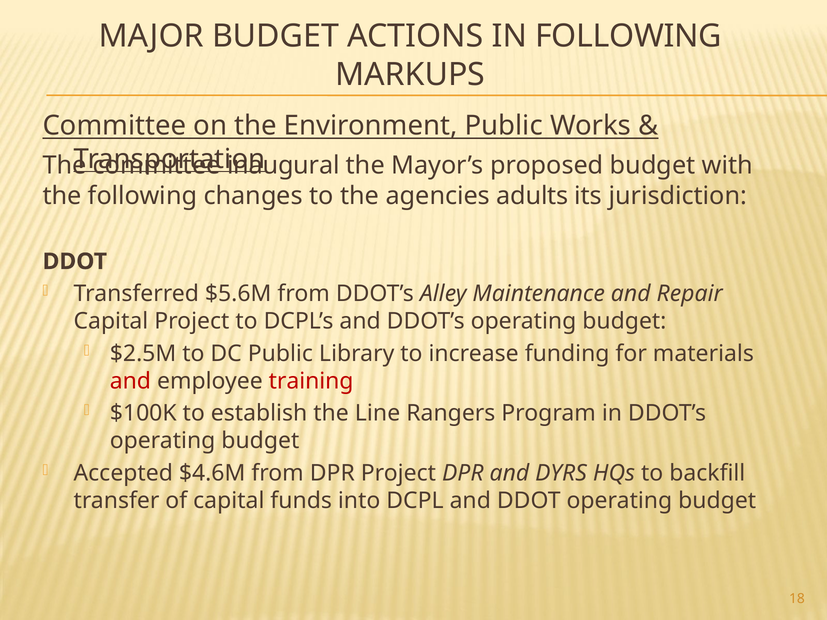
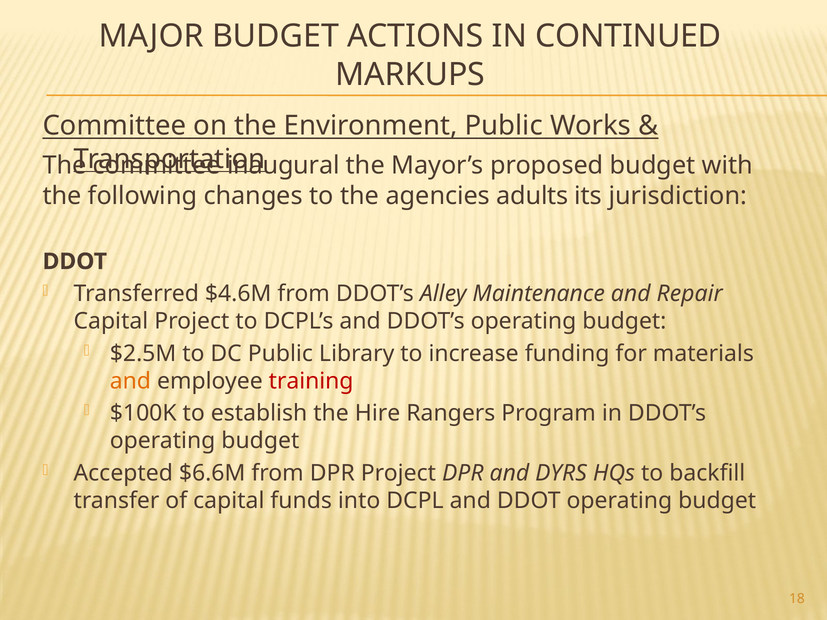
IN FOLLOWING: FOLLOWING -> CONTINUED (628, 36)
$5.6M: $5.6M -> $4.6M (238, 294)
and colour: red -> orange (130, 381)
Line: Line -> Hire (378, 413)
$4.6M: $4.6M -> $6.6M (212, 473)
